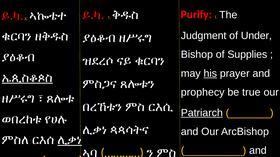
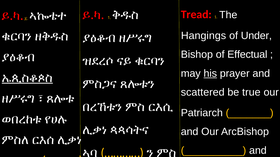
Purify: Purify -> Tread (196, 15)
Judgment: Judgment -> Hangings (204, 36)
Supplies: Supplies -> Effectual (247, 55)
prophecy: prophecy -> scattered (203, 93)
Patriarch underline: present -> none (202, 113)
ሊቃነ underline: present -> none (70, 140)
